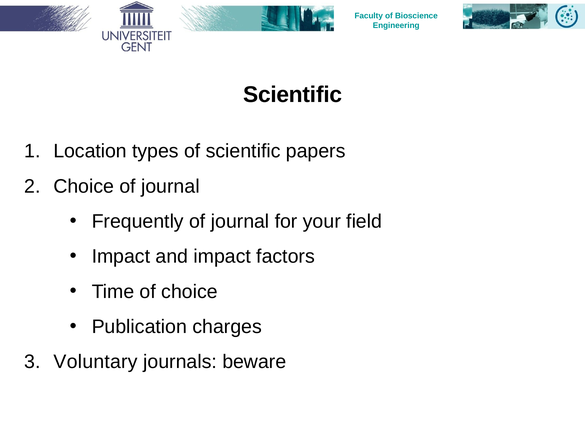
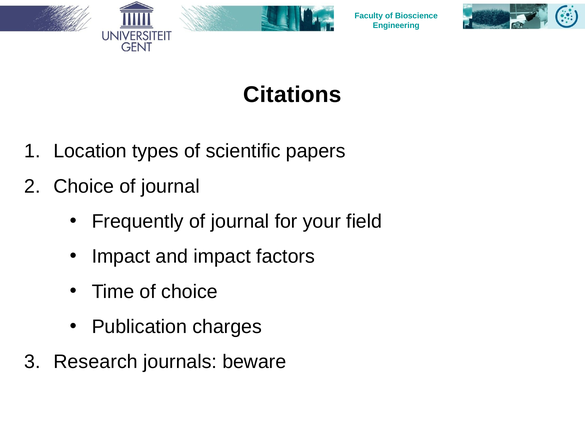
Scientific: Scientific -> Citations (292, 95)
Voluntary: Voluntary -> Research (96, 362)
